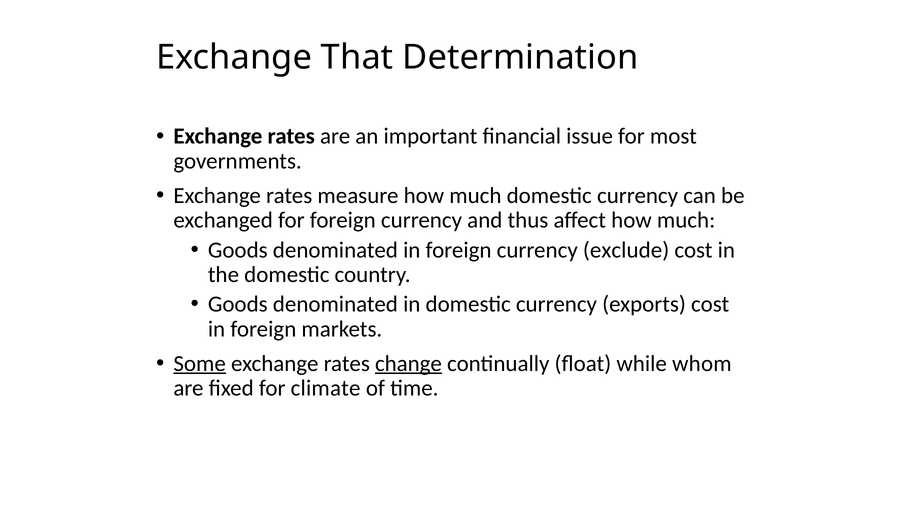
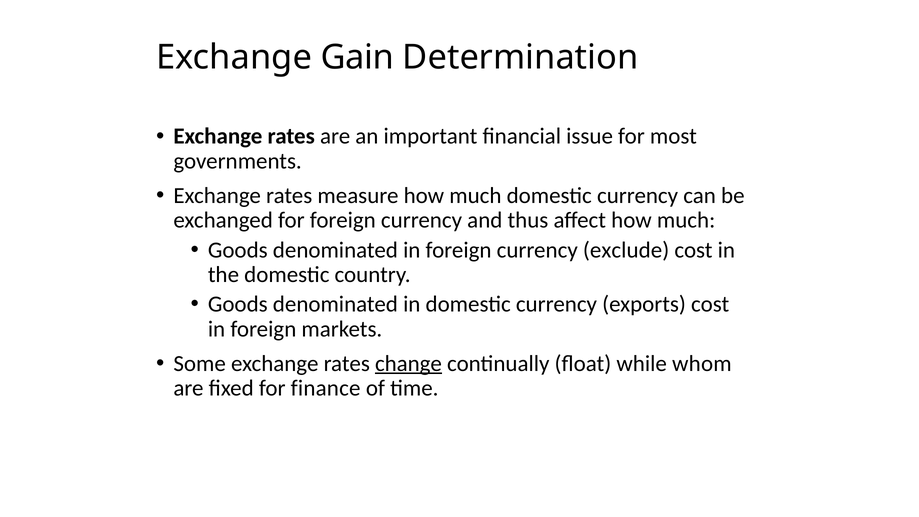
That: That -> Gain (357, 57)
Some underline: present -> none (200, 363)
climate: climate -> finance (326, 388)
